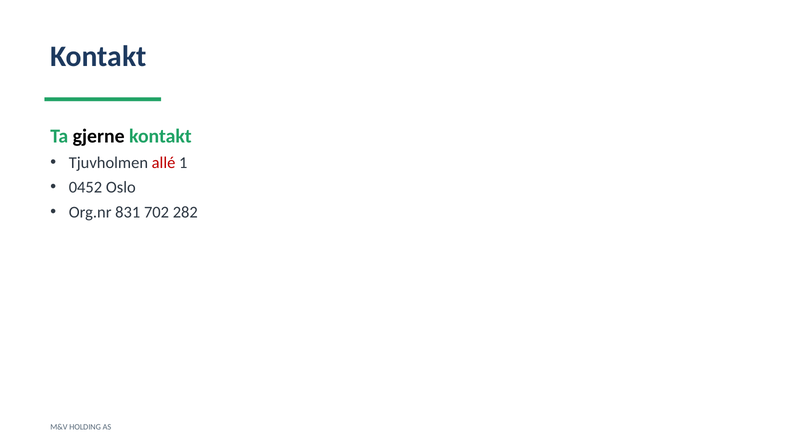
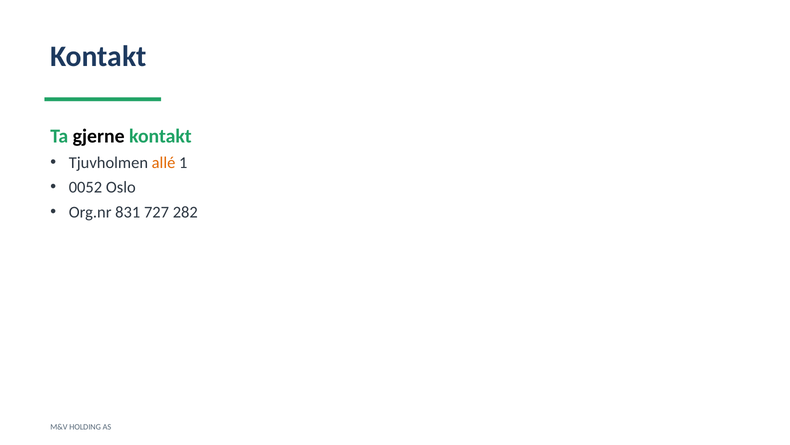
allé colour: red -> orange (164, 162)
0452: 0452 -> 0052 (85, 187)
702: 702 -> 727 (157, 212)
